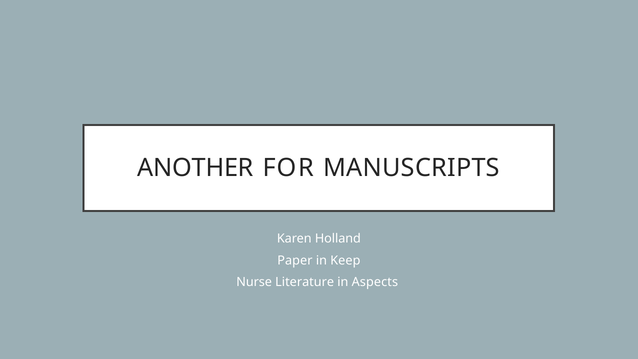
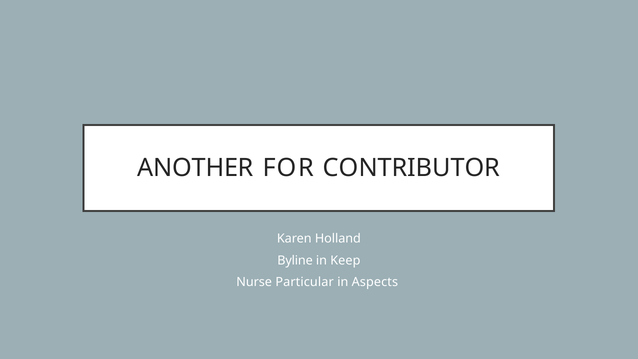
MANUSCRIPTS: MANUSCRIPTS -> CONTRIBUTOR (412, 168)
Paper: Paper -> Byline (295, 260)
Literature: Literature -> Particular (305, 282)
